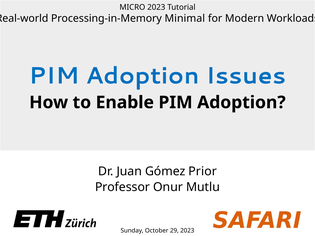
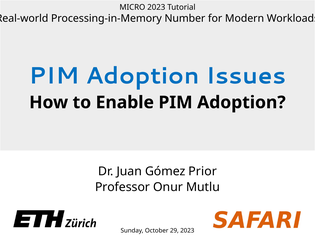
Minimal: Minimal -> Number (185, 18)
